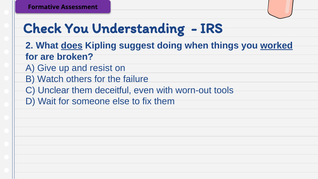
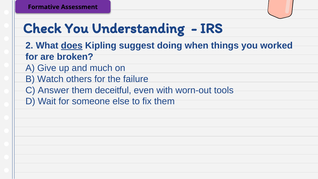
worked underline: present -> none (277, 46)
resist: resist -> much (101, 68)
Unclear: Unclear -> Answer (53, 90)
